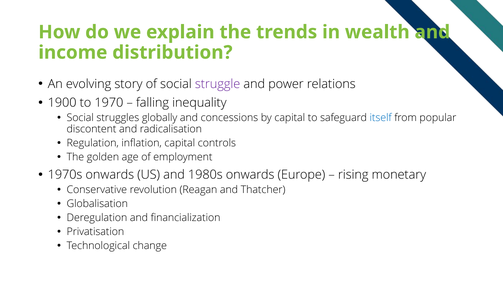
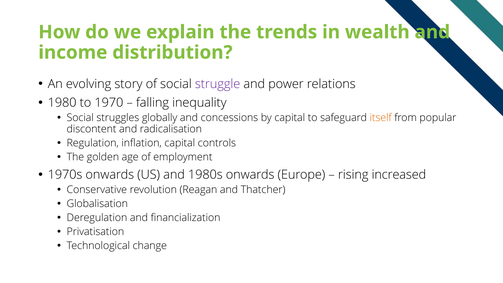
1900: 1900 -> 1980 (62, 103)
itself colour: blue -> orange (381, 118)
monetary: monetary -> increased (399, 175)
